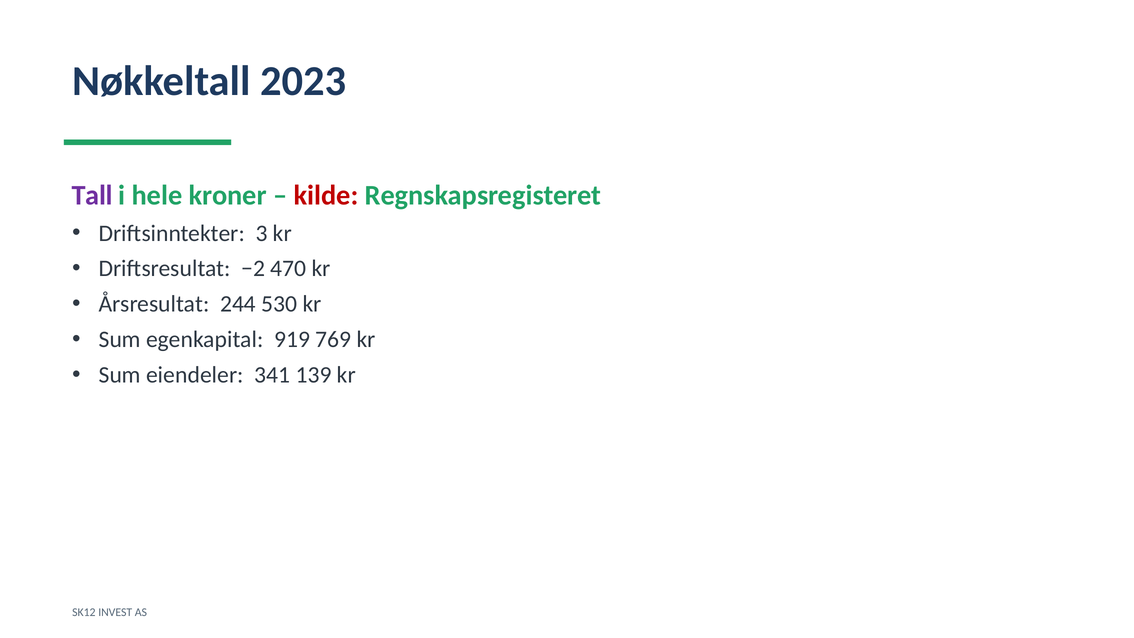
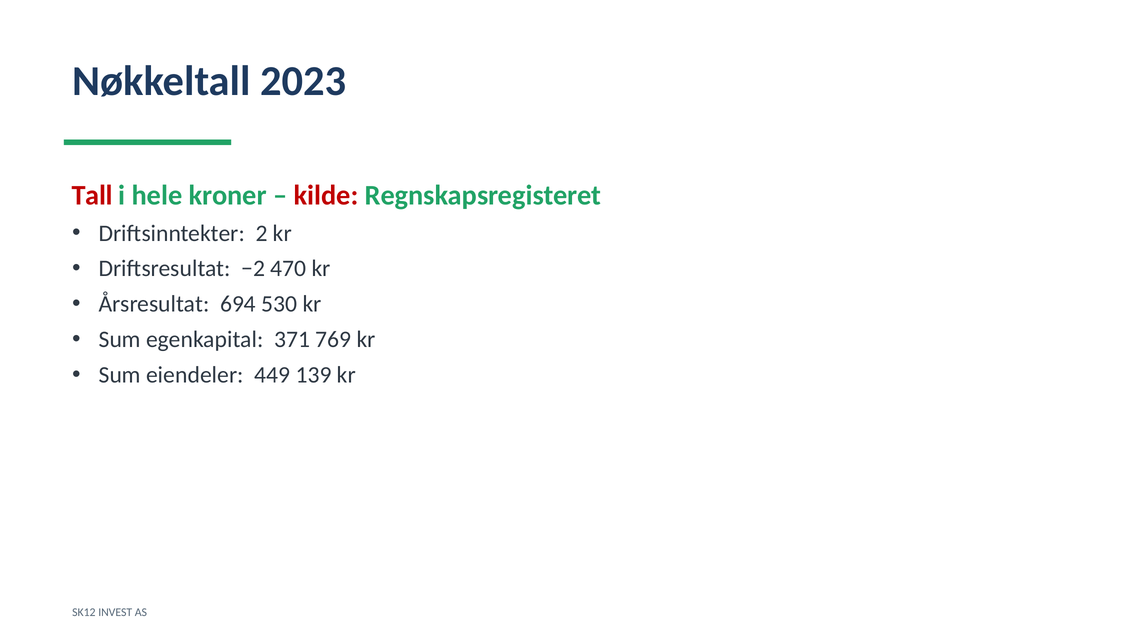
Tall colour: purple -> red (92, 195)
3: 3 -> 2 (262, 233)
244: 244 -> 694 (238, 304)
919: 919 -> 371 (292, 340)
341: 341 -> 449 (272, 375)
